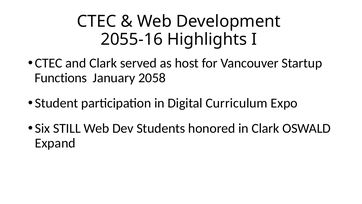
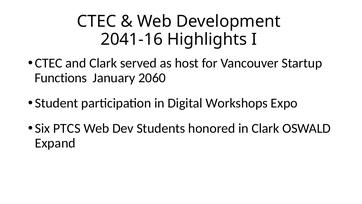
2055-16: 2055-16 -> 2041-16 (132, 39)
2058: 2058 -> 2060 (152, 78)
Curriculum: Curriculum -> Workshops (237, 103)
STILL: STILL -> PTCS (67, 128)
